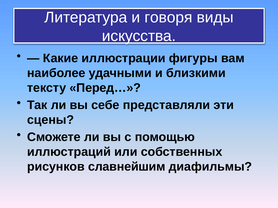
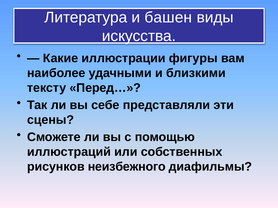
говоря: говоря -> башен (168, 18)
славнейшим: славнейшим -> неизбежного (127, 167)
